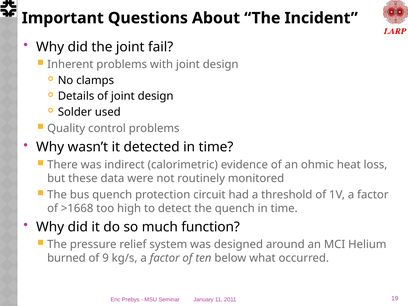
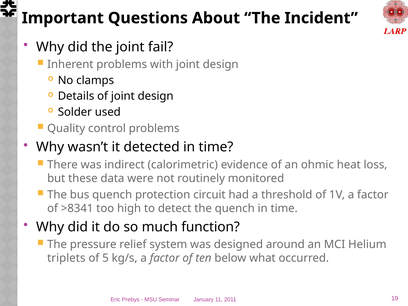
>1668: >1668 -> >8341 (77, 208)
burned: burned -> triplets (66, 258)
9: 9 -> 5 (106, 258)
